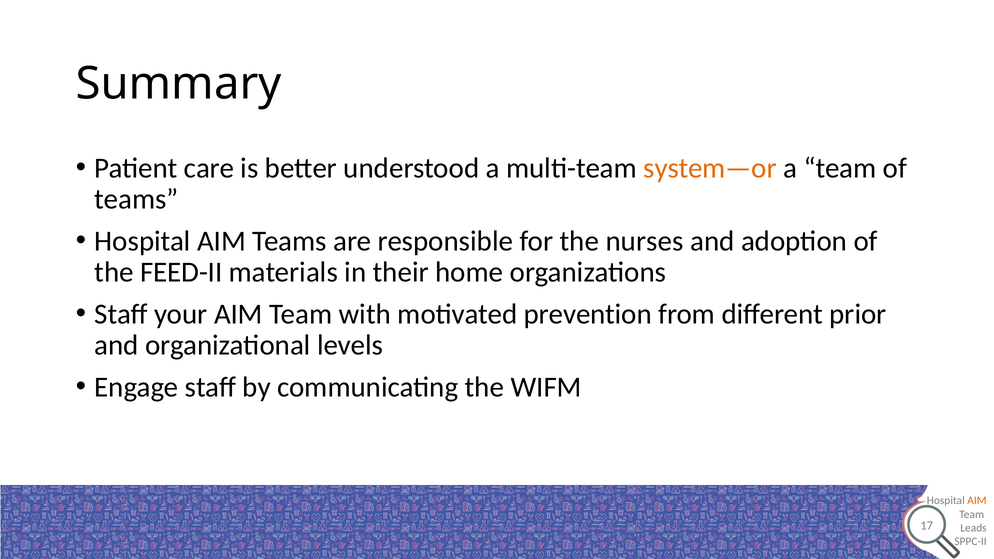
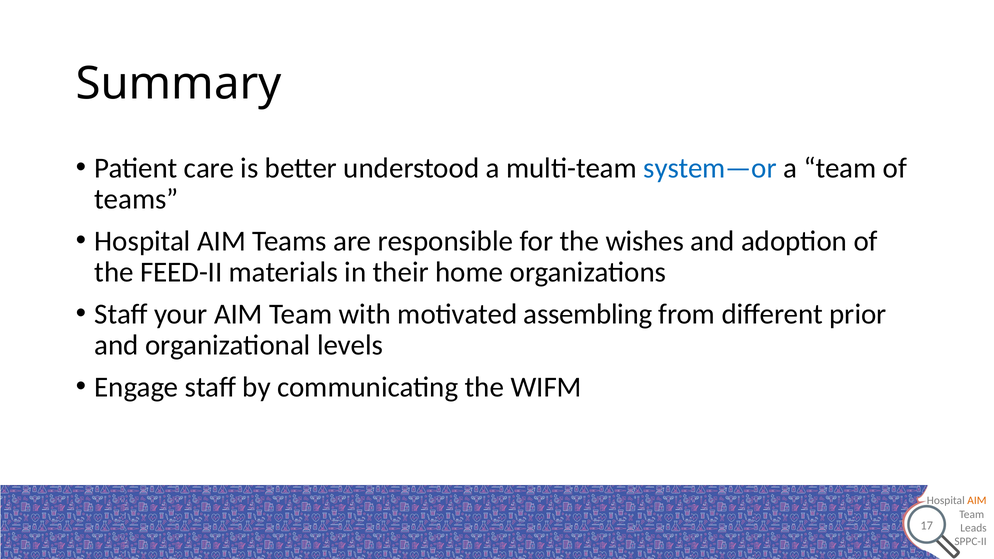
system—or colour: orange -> blue (710, 168)
nurses: nurses -> wishes (645, 241)
prevention: prevention -> assembling (588, 314)
